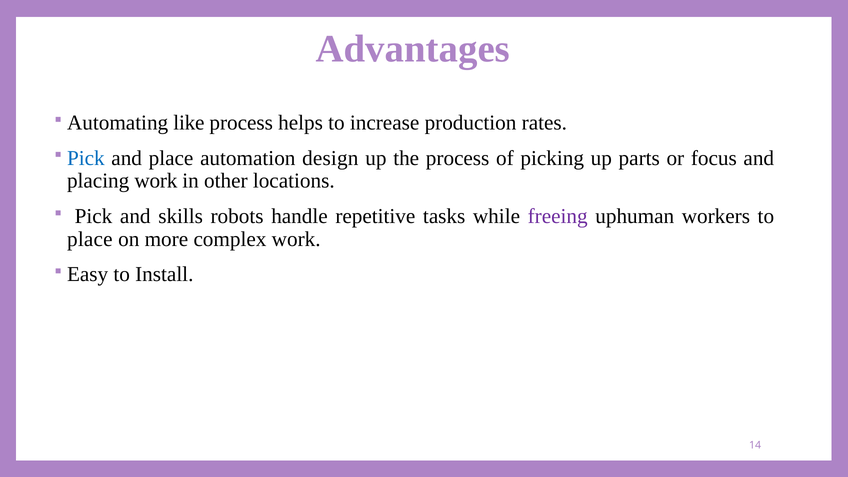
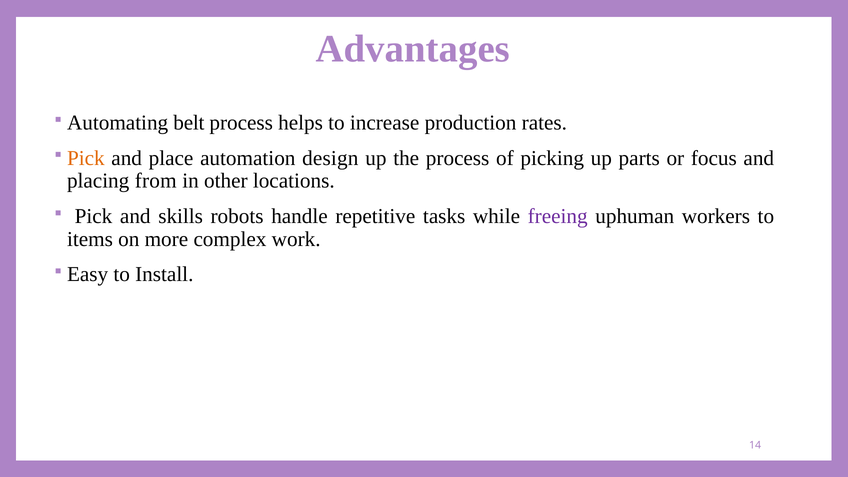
like: like -> belt (189, 123)
Pick colour: blue -> orange (86, 158)
placing work: work -> from (156, 181)
place: place -> items (90, 239)
